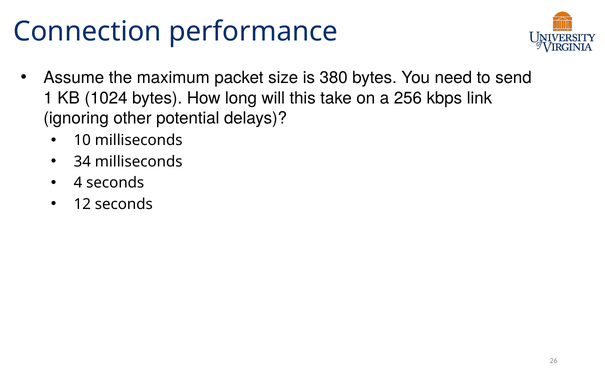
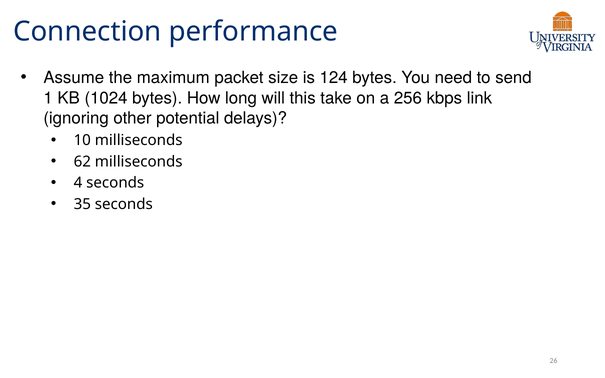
380: 380 -> 124 (334, 78)
34: 34 -> 62 (82, 162)
12: 12 -> 35 (82, 204)
